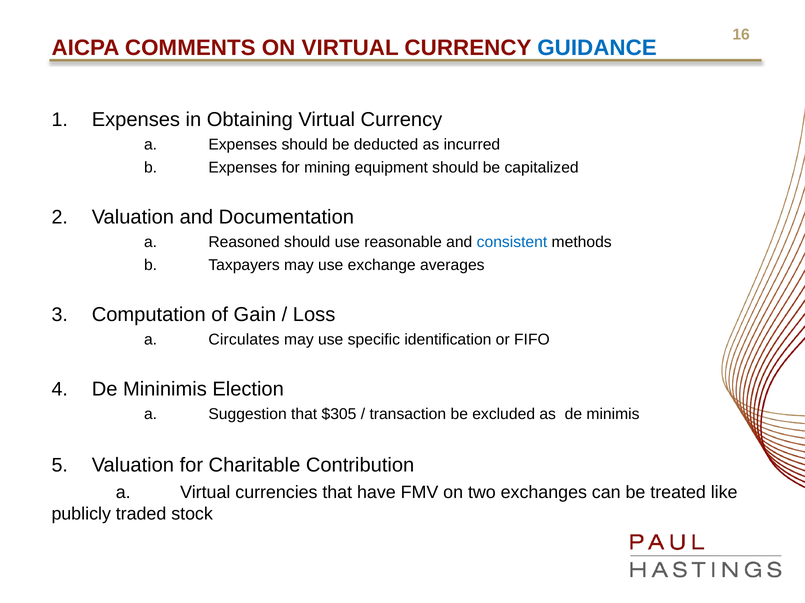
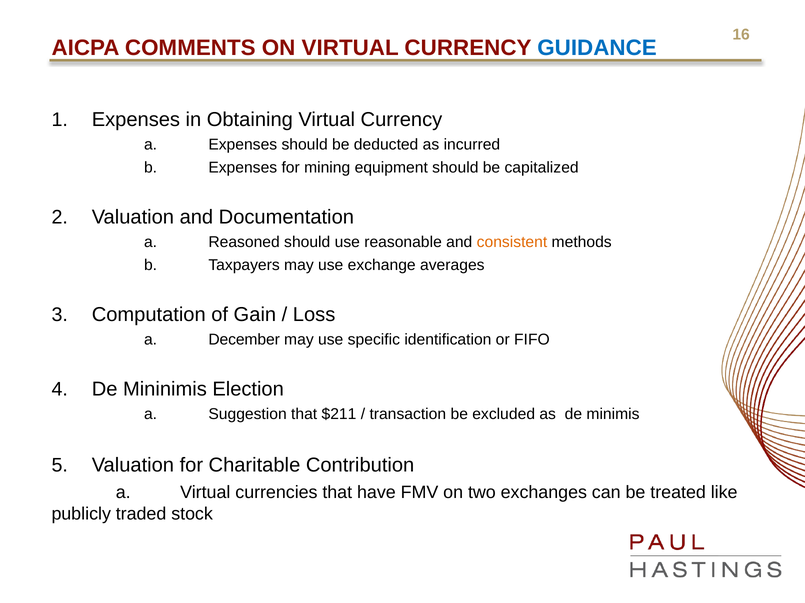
consistent colour: blue -> orange (512, 242)
Circulates: Circulates -> December (244, 340)
$305: $305 -> $211 (339, 415)
